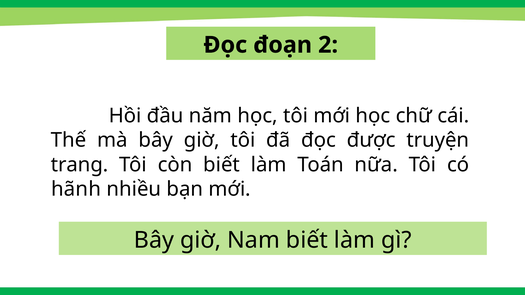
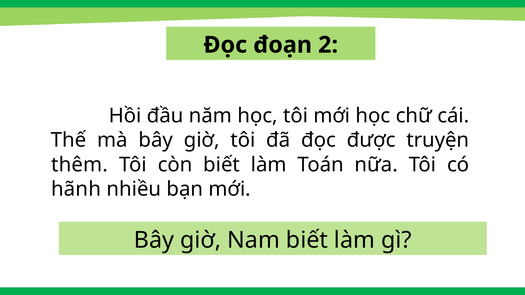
trang: trang -> thêm (80, 165)
